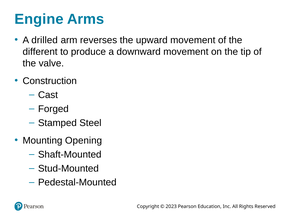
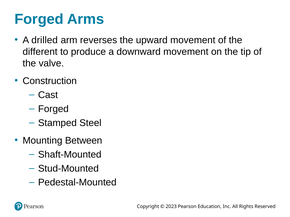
Engine: Engine -> Forged (39, 19)
Opening: Opening -> Between (84, 141)
